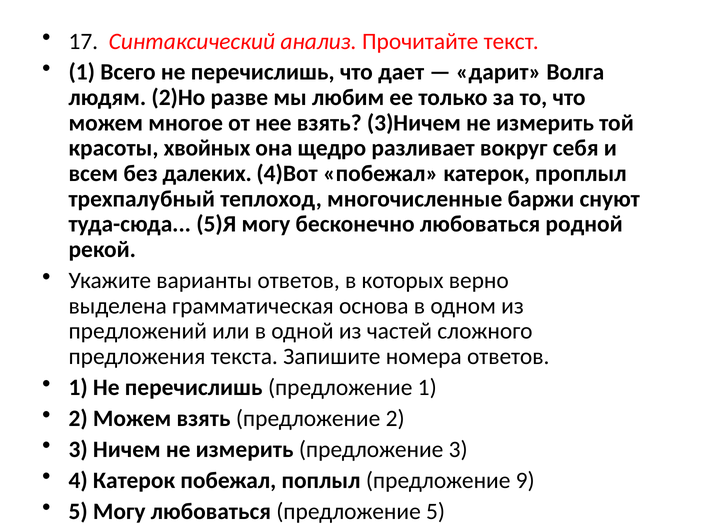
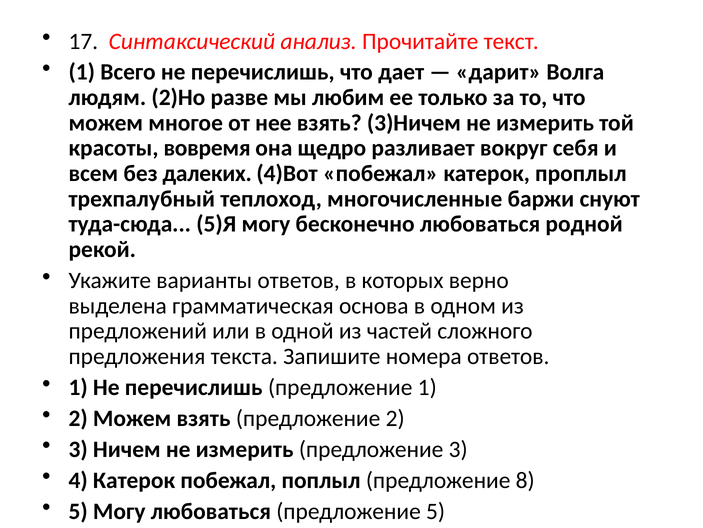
хвойных: хвойных -> вовремя (207, 148)
9: 9 -> 8 (525, 480)
